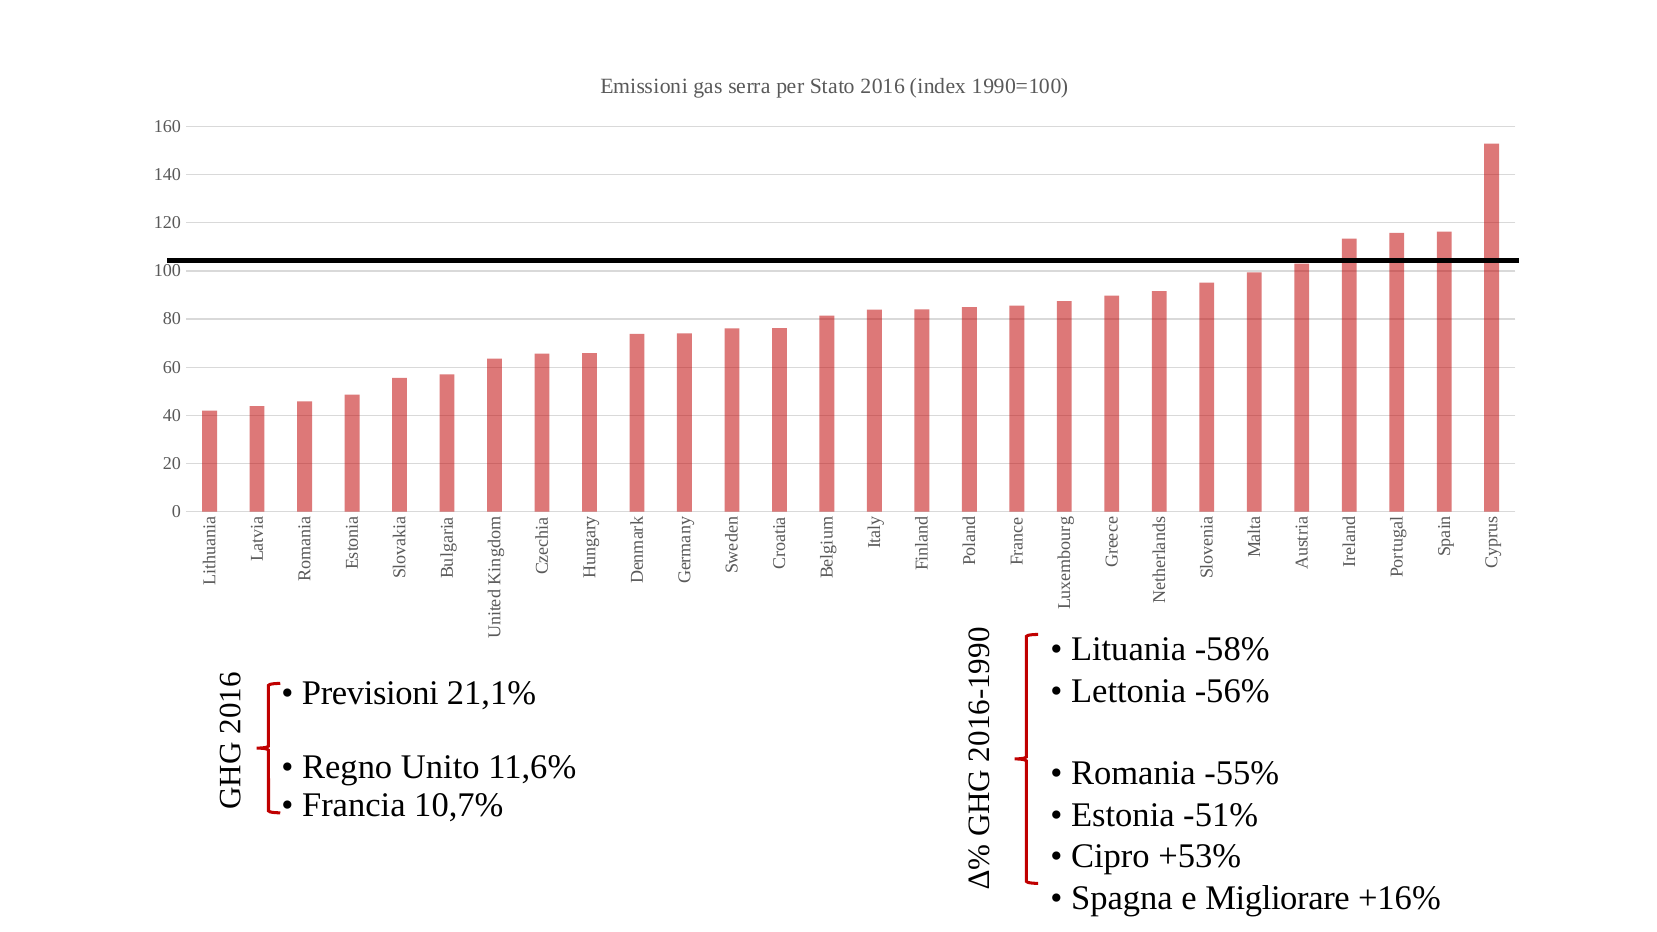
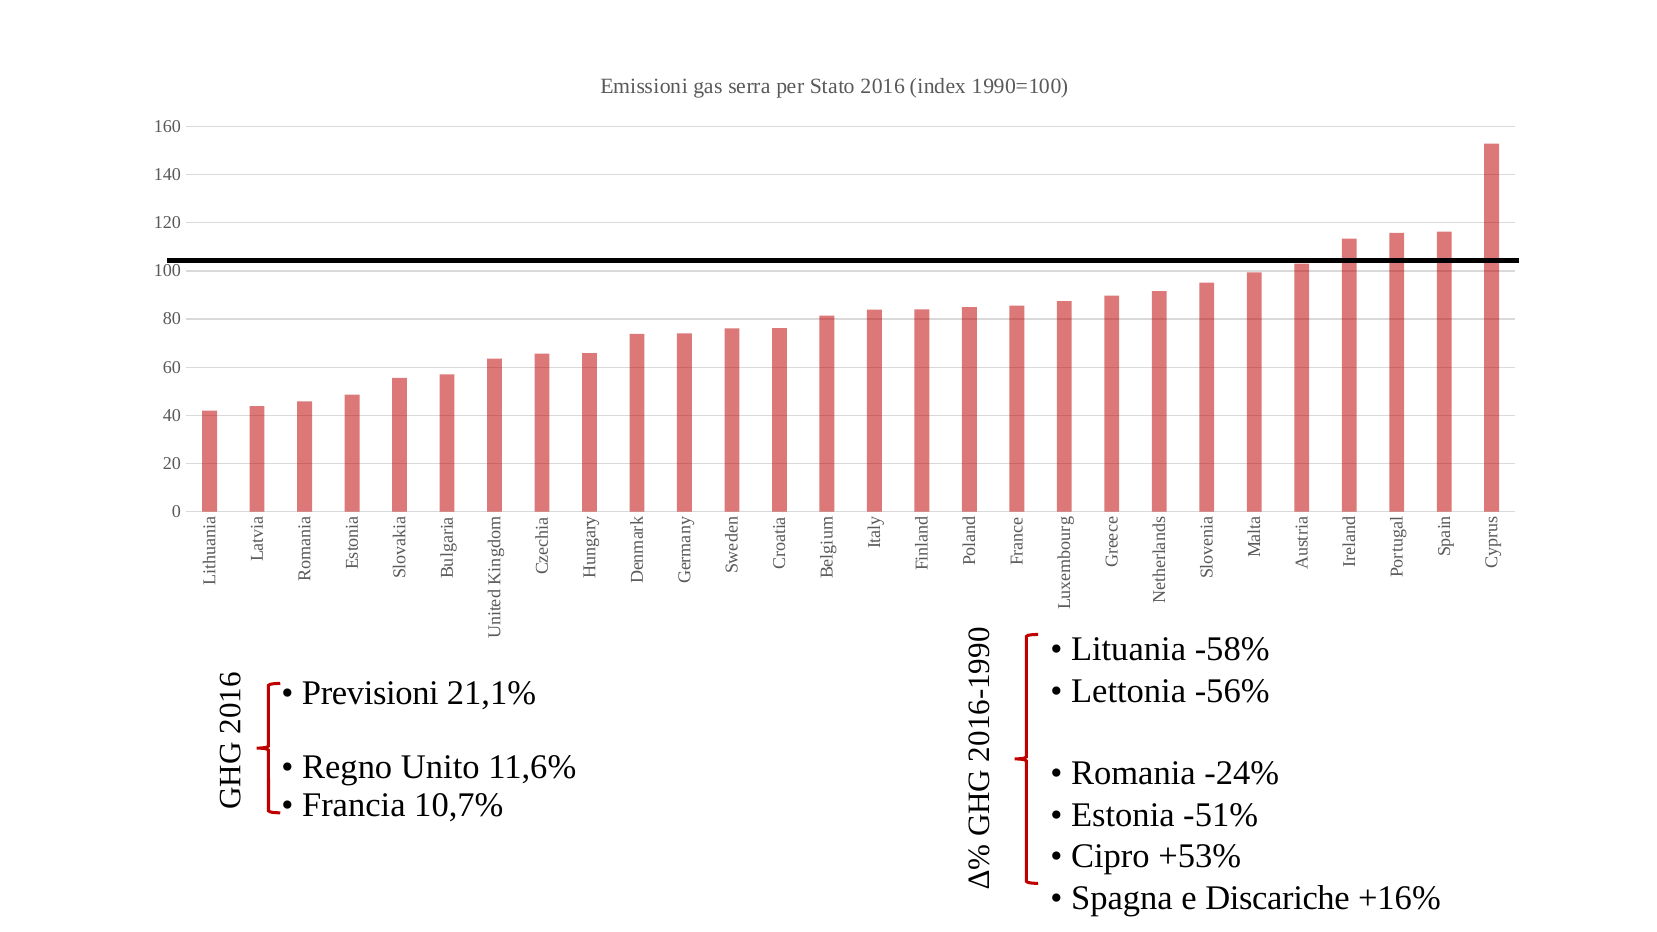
-55%: -55% -> -24% (1242, 774)
Migliorare: Migliorare -> Discariche (1278, 898)
